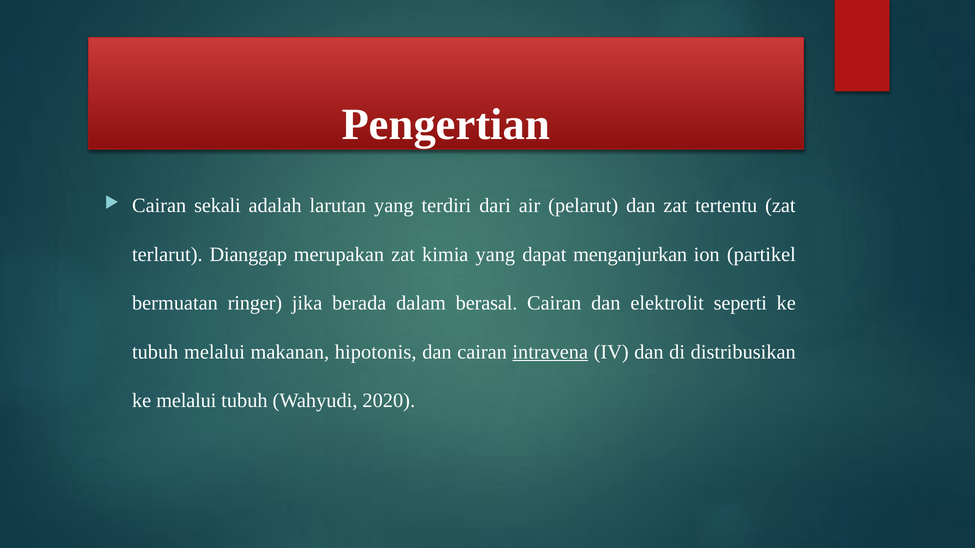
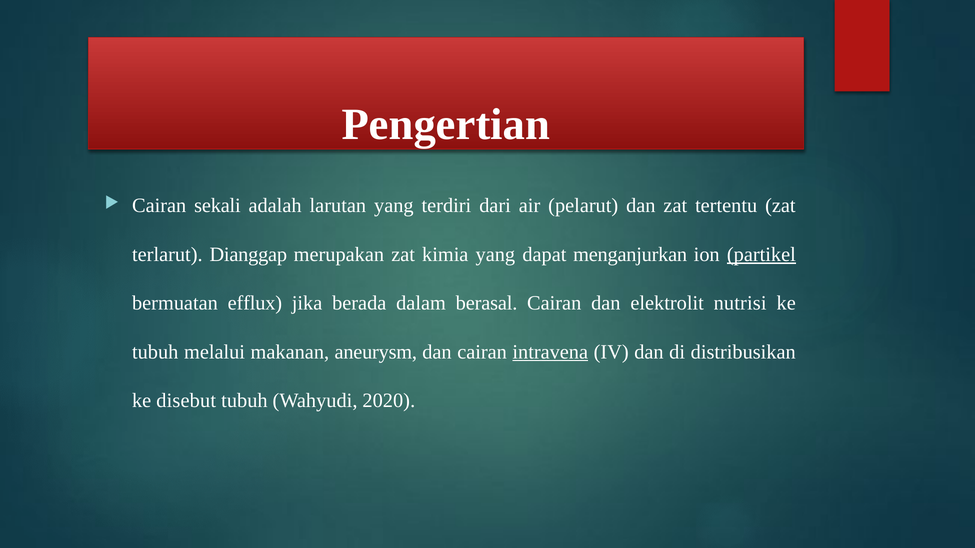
partikel underline: none -> present (761, 255)
ringer: ringer -> efflux (255, 303)
seperti: seperti -> nutrisi (740, 303)
hipotonis: hipotonis -> aneurysm (376, 352)
ke melalui: melalui -> disebut (186, 401)
